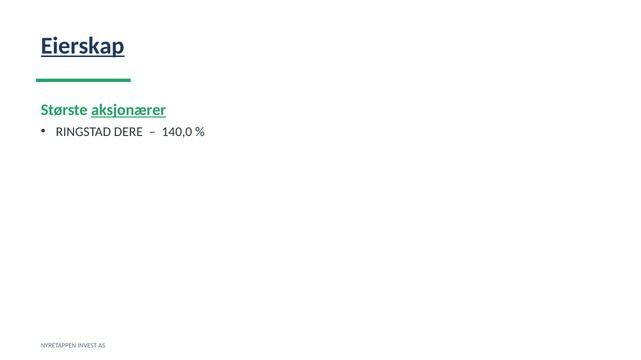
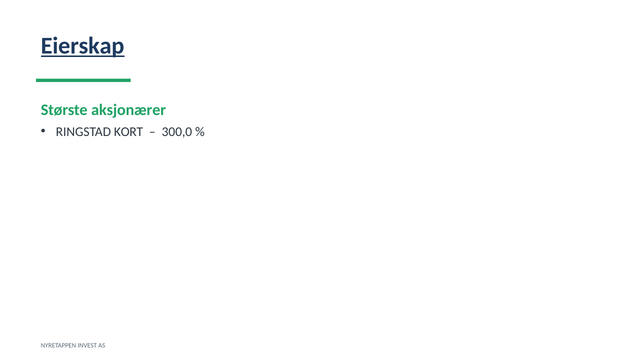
aksjonærer underline: present -> none (129, 110)
DERE: DERE -> KORT (129, 132)
140,0: 140,0 -> 300,0 (177, 132)
